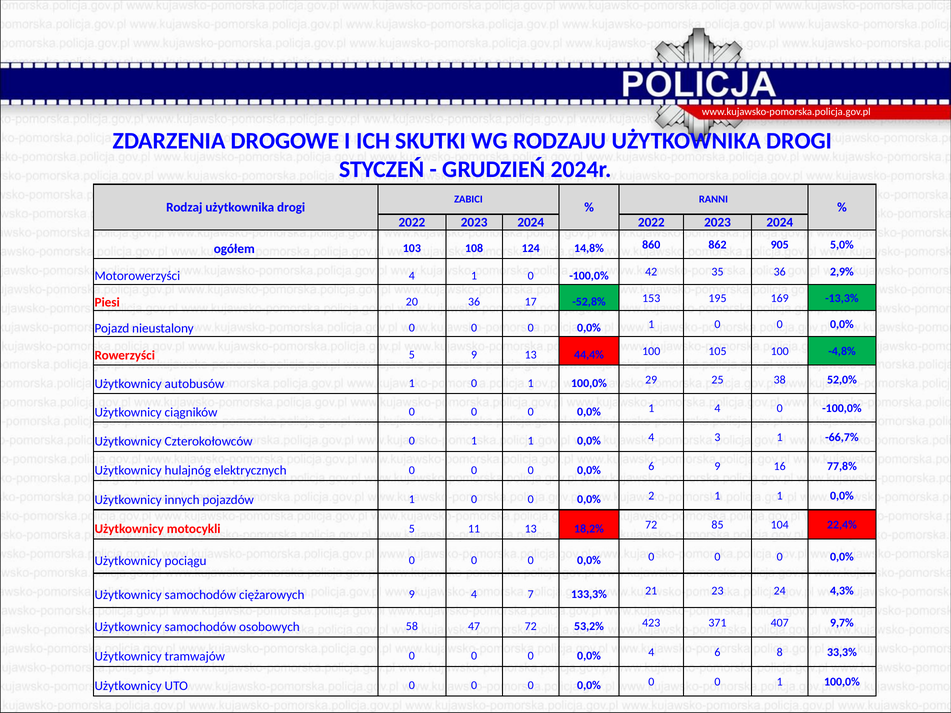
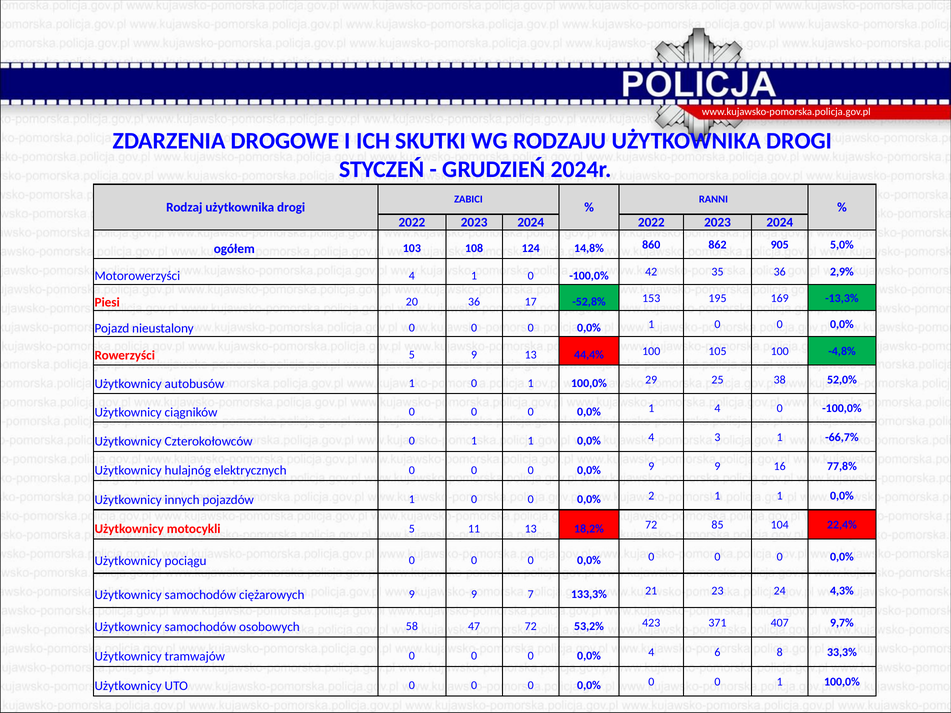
0,0% 6: 6 -> 9 (651, 467)
ciężarowych 9 4: 4 -> 9 (474, 595)
